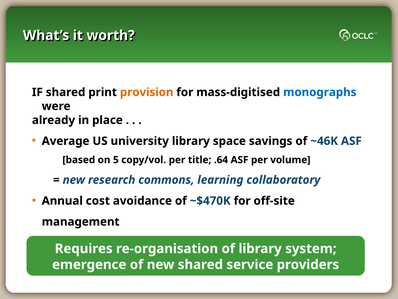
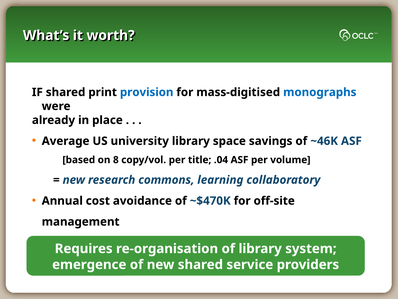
provision colour: orange -> blue (147, 92)
5: 5 -> 8 (116, 160)
.64: .64 -> .04 (221, 160)
